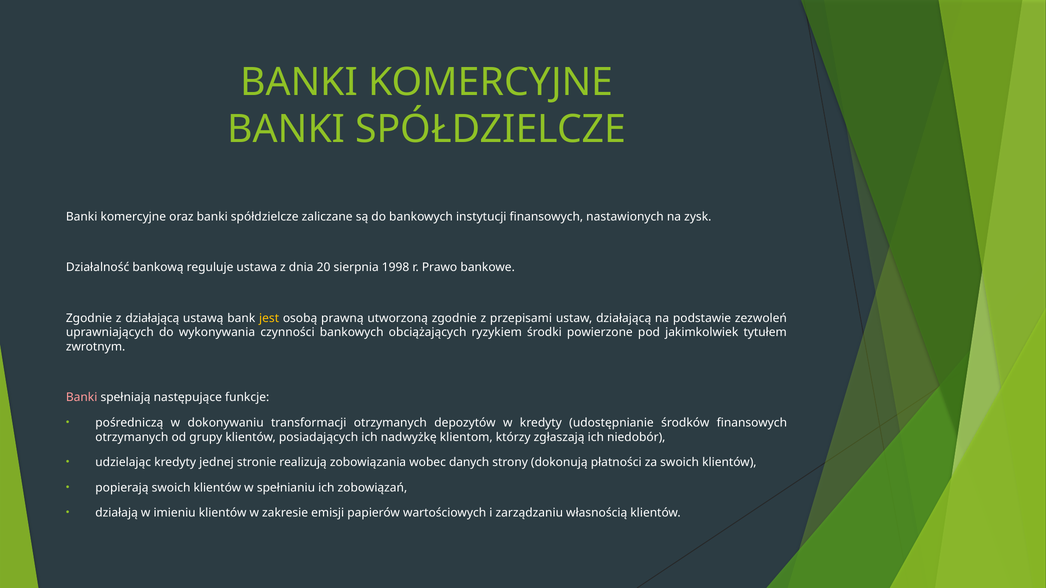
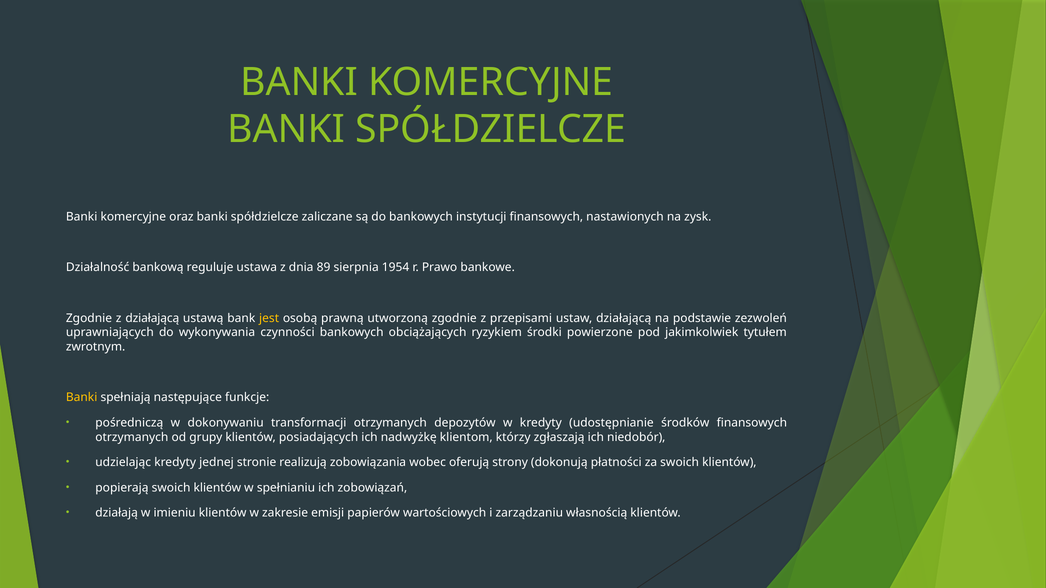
20: 20 -> 89 (324, 268)
1998: 1998 -> 1954 (396, 268)
Banki colour: pink -> yellow (82, 398)
danych: danych -> oferują (469, 463)
